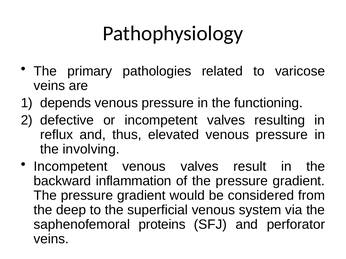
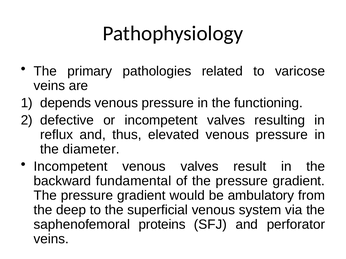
involving: involving -> diameter (91, 150)
inflammation: inflammation -> fundamental (134, 181)
considered: considered -> ambulatory (261, 196)
